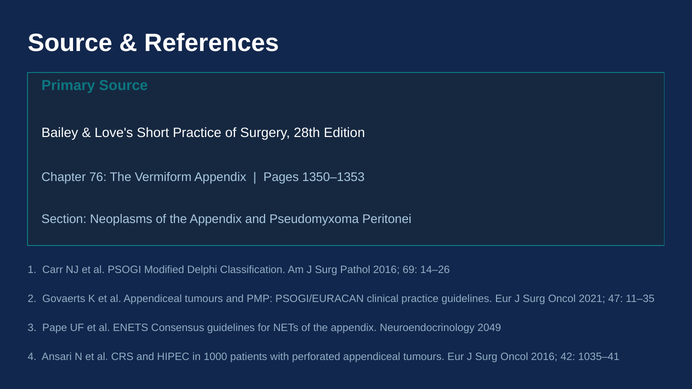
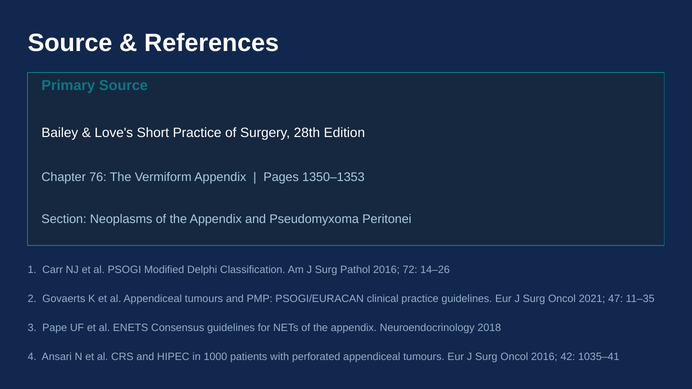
69: 69 -> 72 (410, 270)
2049: 2049 -> 2018 (489, 328)
